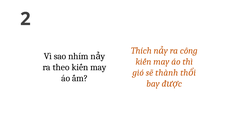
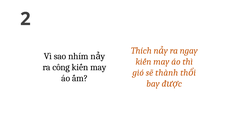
công: công -> ngay (189, 51)
theo: theo -> công (61, 67)
